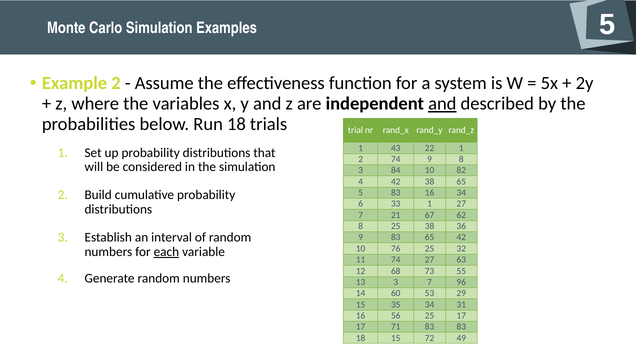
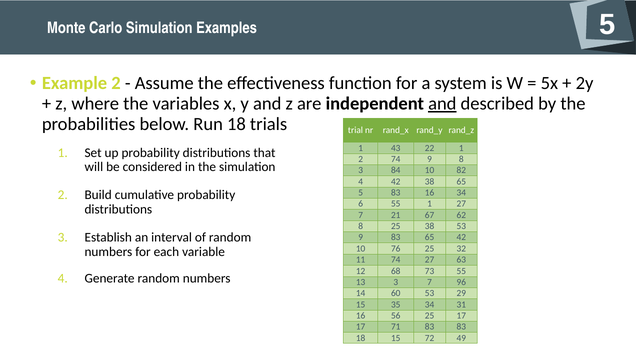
6 33: 33 -> 55 (396, 204)
38 36: 36 -> 53 (461, 226)
each underline: present -> none (166, 252)
